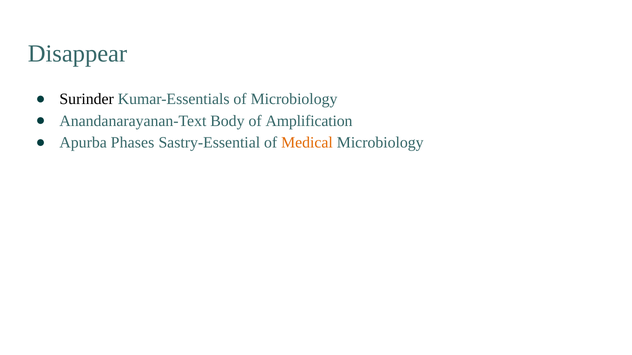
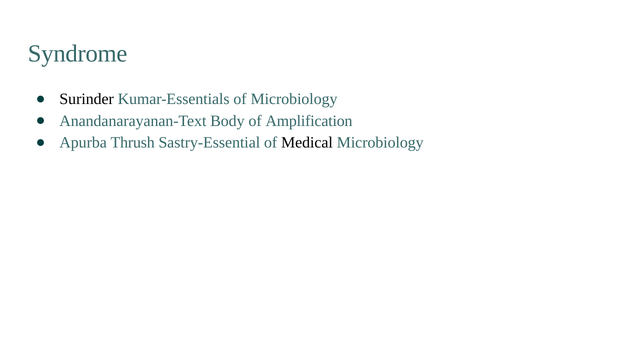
Disappear: Disappear -> Syndrome (78, 54)
Phases: Phases -> Thrush (133, 143)
Medical colour: orange -> black (307, 143)
